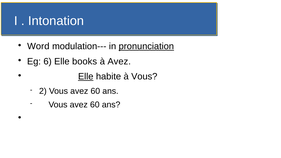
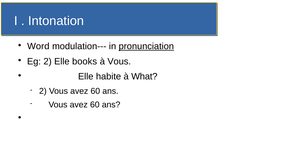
Eg 6: 6 -> 2 (48, 61)
à Avez: Avez -> Vous (119, 61)
Elle underline: present -> none (86, 77)
à Vous: Vous -> What (144, 77)
